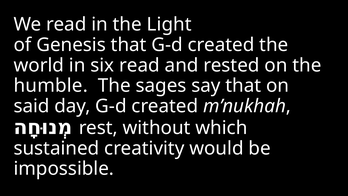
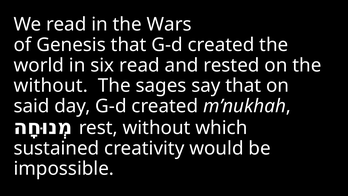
Light: Light -> Wars (169, 24)
humble: humble -> without (51, 86)
